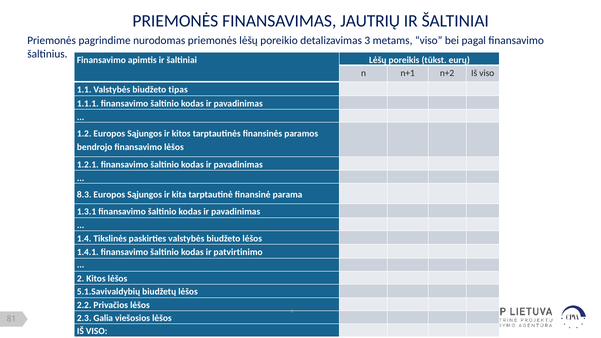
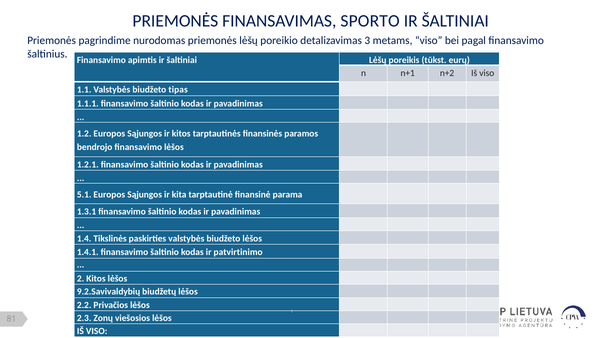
JAUTRIŲ: JAUTRIŲ -> SPORTO (370, 21)
8.3: 8.3 -> 5.1 (84, 195)
5.1.Savivaldybių: 5.1.Savivaldybių -> 9.2.Savivaldybių (109, 292)
Galia: Galia -> Zonų (103, 318)
